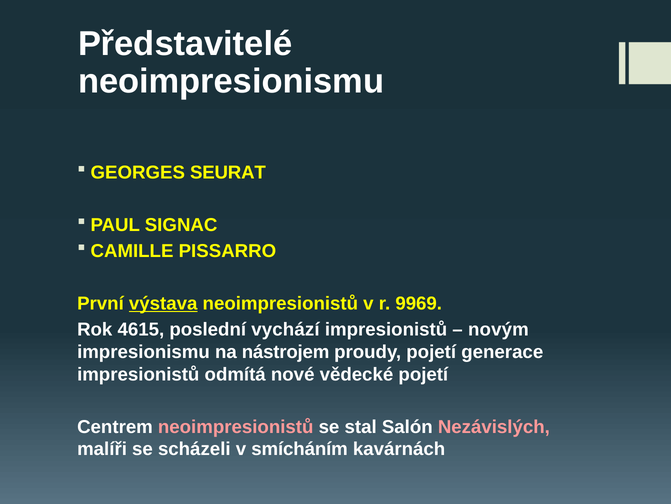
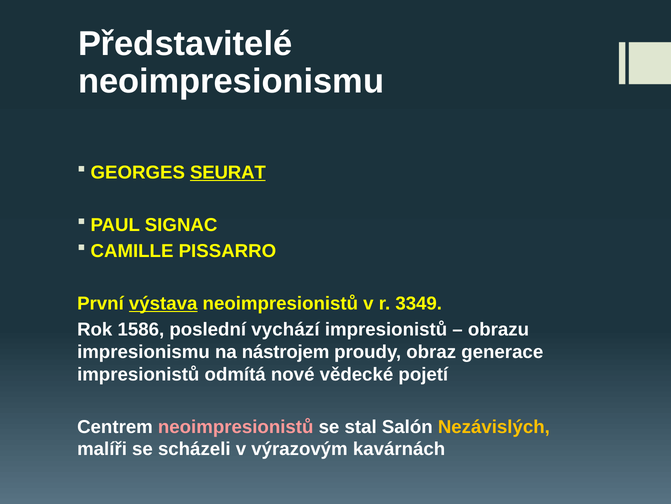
SEURAT underline: none -> present (228, 172)
9969: 9969 -> 3349 (419, 303)
4615: 4615 -> 1586 (141, 329)
novým: novým -> obrazu (499, 329)
proudy pojetí: pojetí -> obraz (431, 352)
Nezávislých colour: pink -> yellow (494, 426)
smícháním: smícháním -> výrazovým (300, 449)
